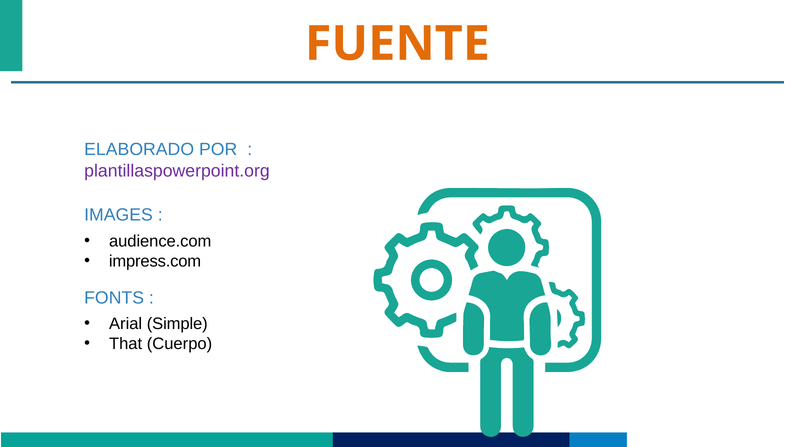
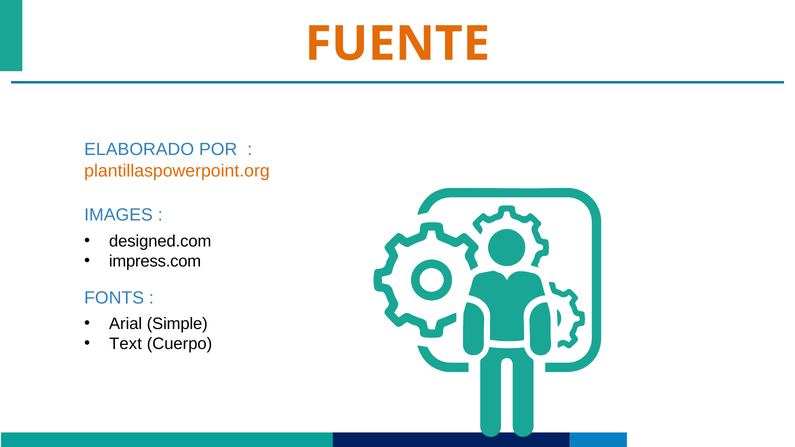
plantillaspowerpoint.org colour: purple -> orange (177, 171)
audience.com: audience.com -> designed.com (160, 241)
That: That -> Text (126, 344)
